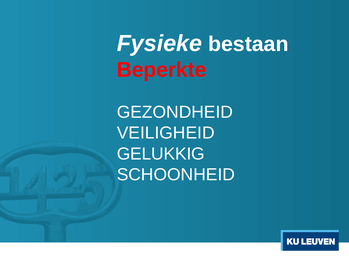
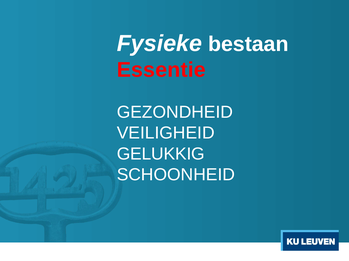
Beperkte: Beperkte -> Essentie (161, 70)
